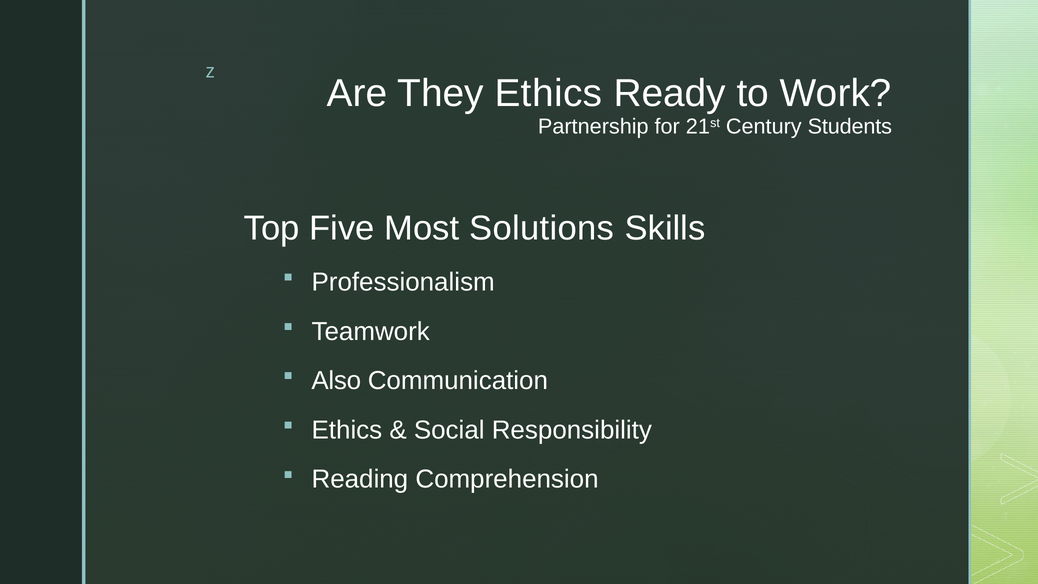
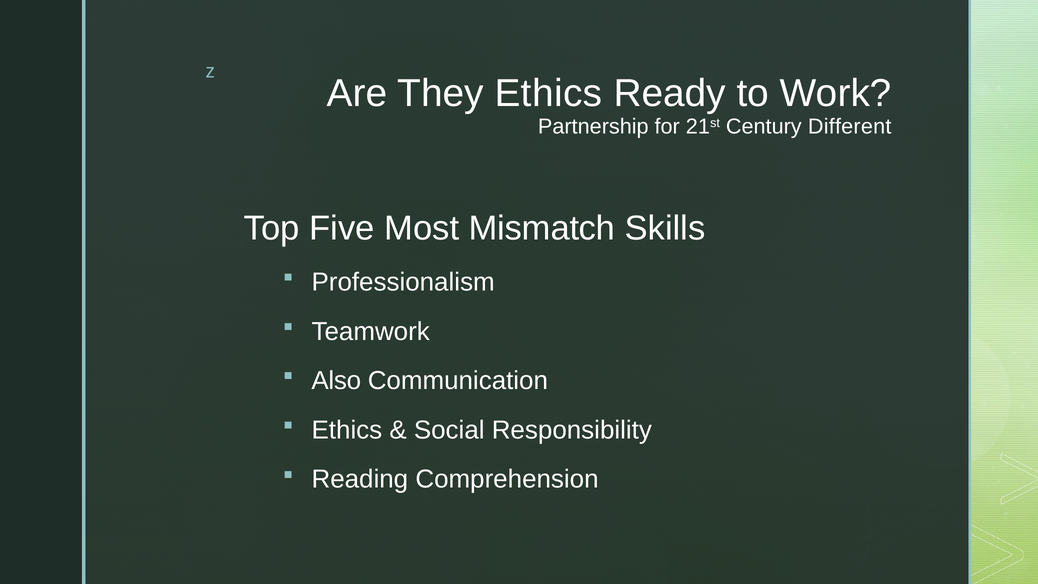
Students: Students -> Different (850, 126)
Solutions: Solutions -> Mismatch (542, 228)
